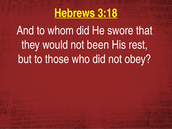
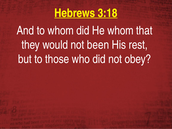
He swore: swore -> whom (120, 31)
